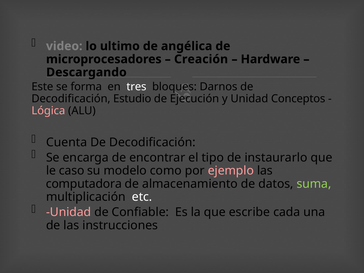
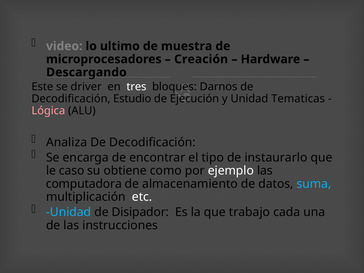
angélica: angélica -> muestra (187, 46)
forma: forma -> driver (86, 87)
Conceptos: Conceptos -> Tematicas (298, 99)
Cuenta: Cuenta -> Analiza (67, 142)
modelo: modelo -> obtiene (125, 171)
ejemplo colour: pink -> white (231, 171)
suma colour: light green -> light blue (314, 184)
Unidad colour: pink -> light blue (69, 212)
Confiable: Confiable -> Disipador (140, 212)
escribe: escribe -> trabajo (249, 212)
